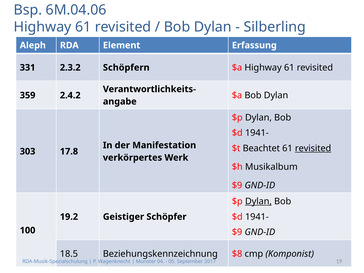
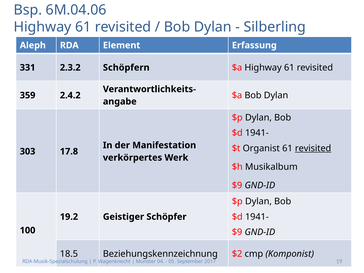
Beachtet: Beachtet -> Organist (261, 148)
Dylan underline: present -> none (258, 201)
$8: $8 -> $2 (237, 254)
